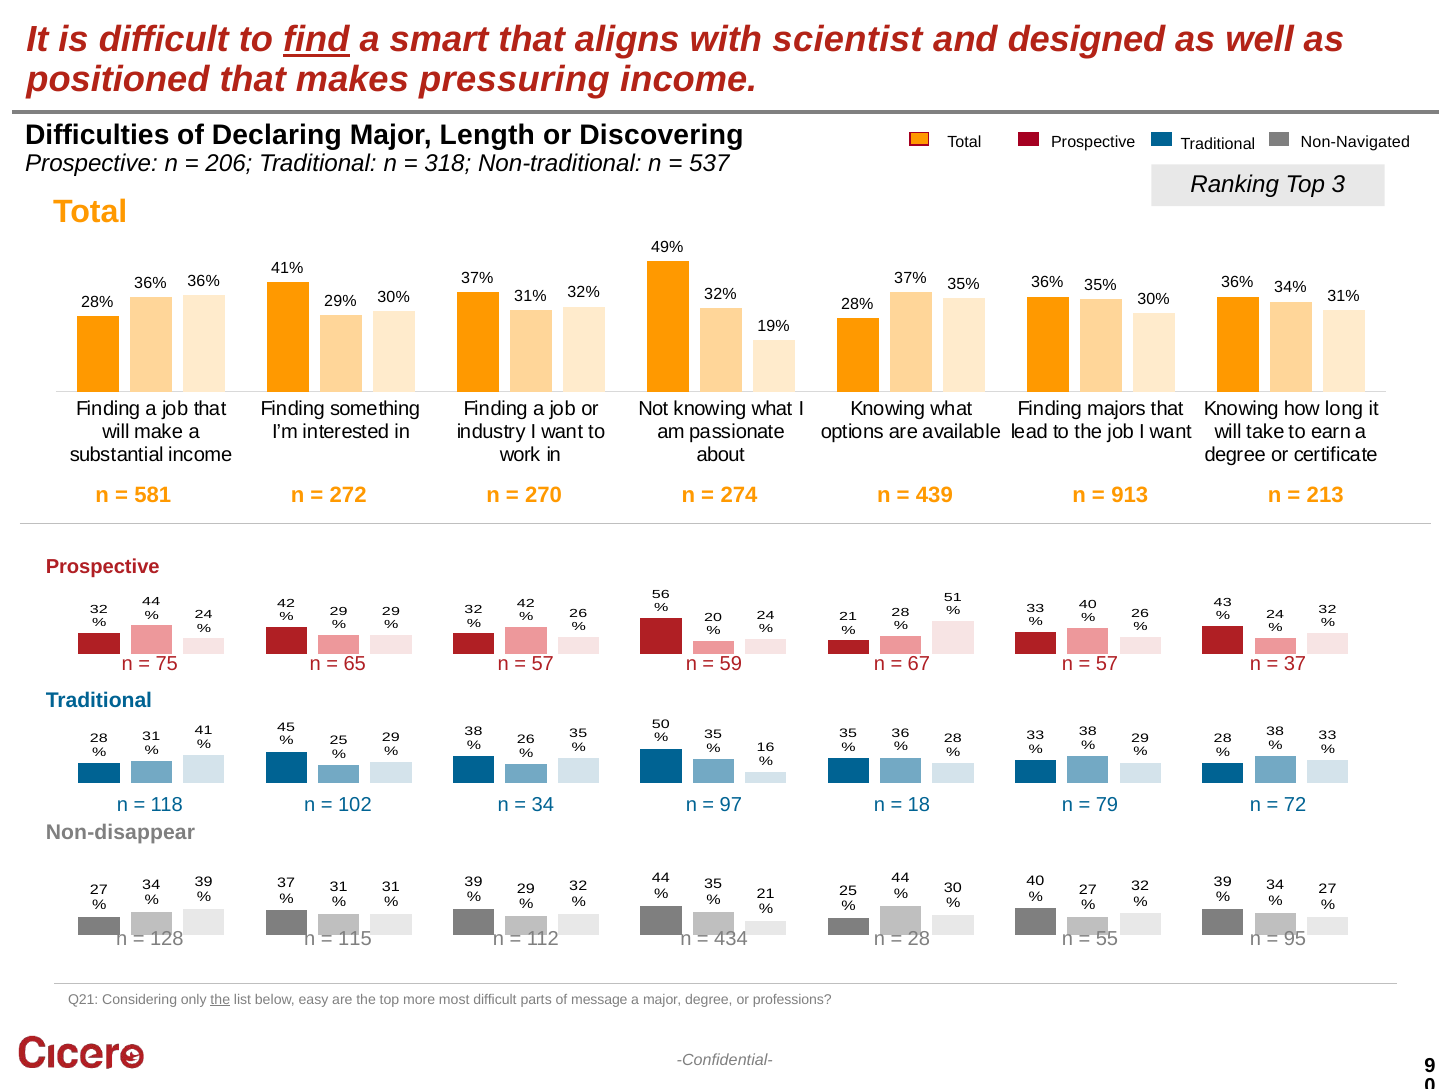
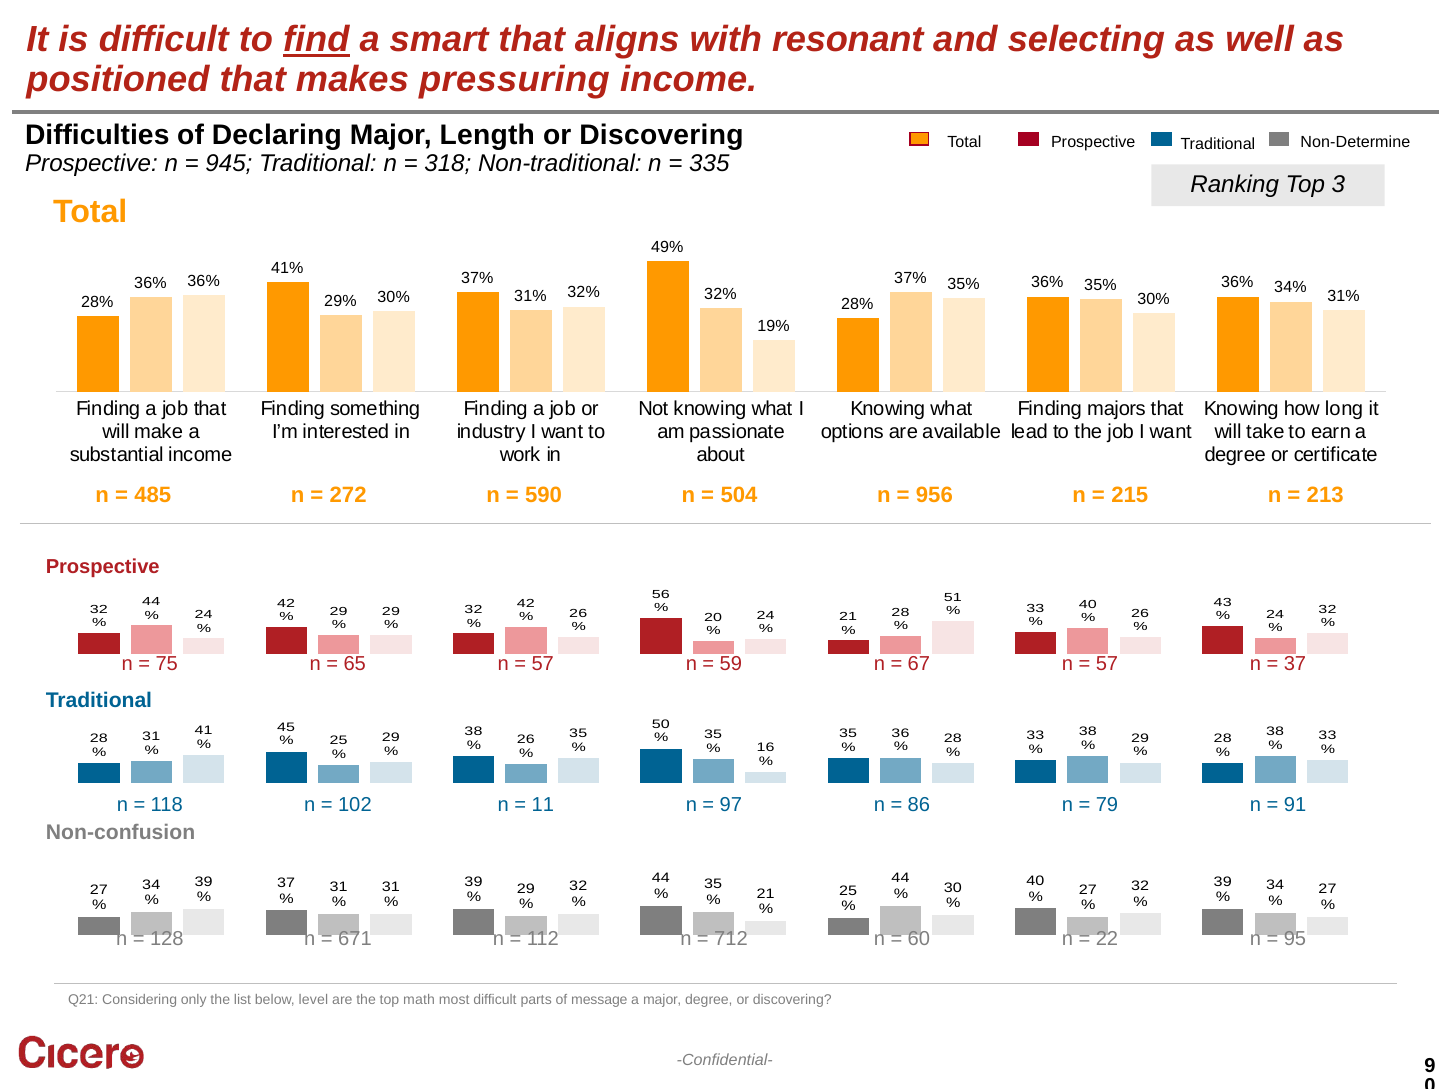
scientist: scientist -> resonant (848, 40)
designed: designed -> selecting (1086, 40)
Non-Navigated: Non-Navigated -> Non-Determine (1355, 143)
206: 206 -> 945 (229, 163)
537: 537 -> 335 (709, 163)
581: 581 -> 485 (153, 495)
270: 270 -> 590 (544, 495)
274: 274 -> 504 (739, 495)
439: 439 -> 956 (934, 495)
913: 913 -> 215 (1130, 495)
34: 34 -> 11 (543, 804)
18: 18 -> 86 (919, 804)
72: 72 -> 91 (1295, 804)
Non-disappear: Non-disappear -> Non-confusion (121, 832)
115: 115 -> 671 (355, 938)
434: 434 -> 712 (731, 938)
28: 28 -> 60 (919, 938)
55: 55 -> 22 (1107, 938)
the underline: present -> none (220, 999)
easy: easy -> level (313, 999)
more: more -> math (419, 999)
degree or professions: professions -> discovering (792, 999)
